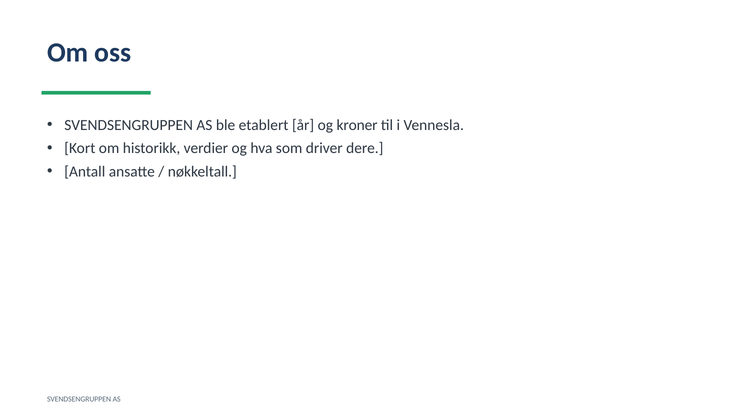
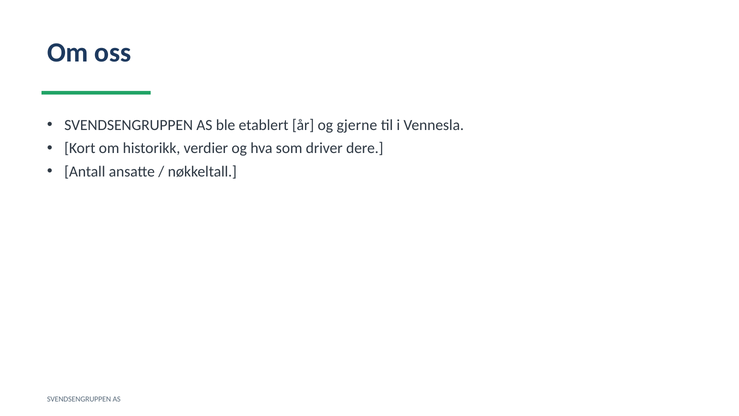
kroner: kroner -> gjerne (357, 125)
